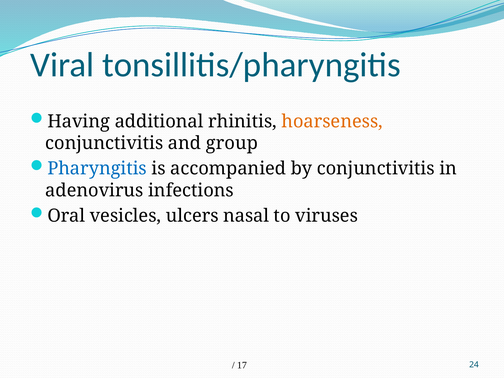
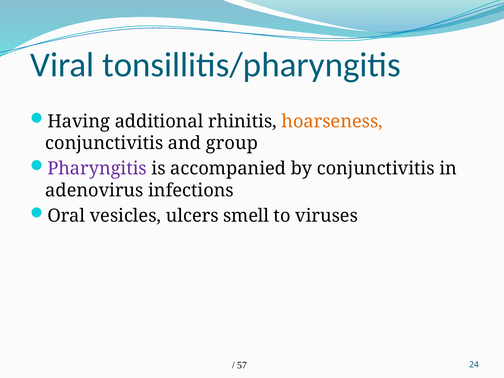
Pharyngitis colour: blue -> purple (97, 169)
nasal: nasal -> smell (246, 216)
17: 17 -> 57 (242, 365)
